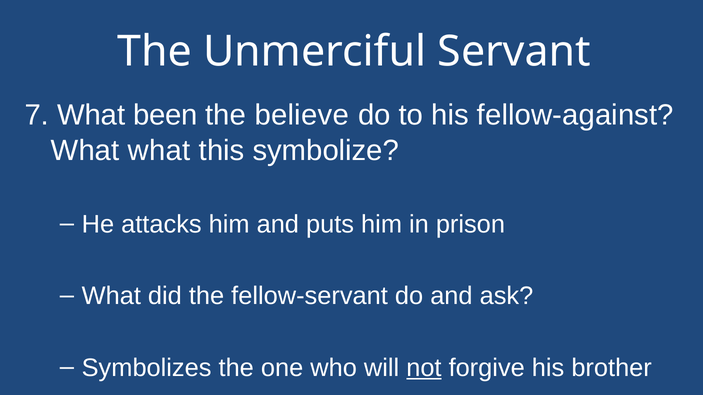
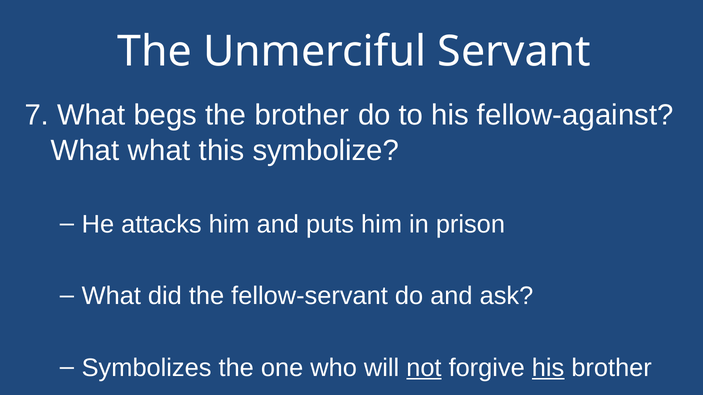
been: been -> begs (165, 115)
the believe: believe -> brother (302, 115)
his underline: none -> present (548, 368)
